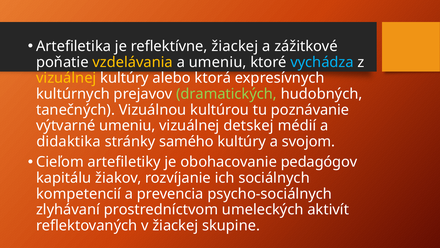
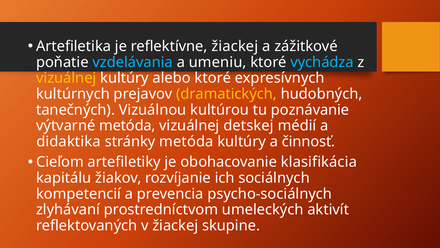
vzdelávania colour: yellow -> light blue (133, 62)
alebo ktorá: ktorá -> ktoré (213, 78)
dramatických colour: light green -> yellow (226, 94)
výtvarné umeniu: umeniu -> metóda (127, 125)
stránky samého: samého -> metóda (186, 141)
svojom: svojom -> činnosť (309, 141)
pedagógov: pedagógov -> klasifikácia (319, 162)
